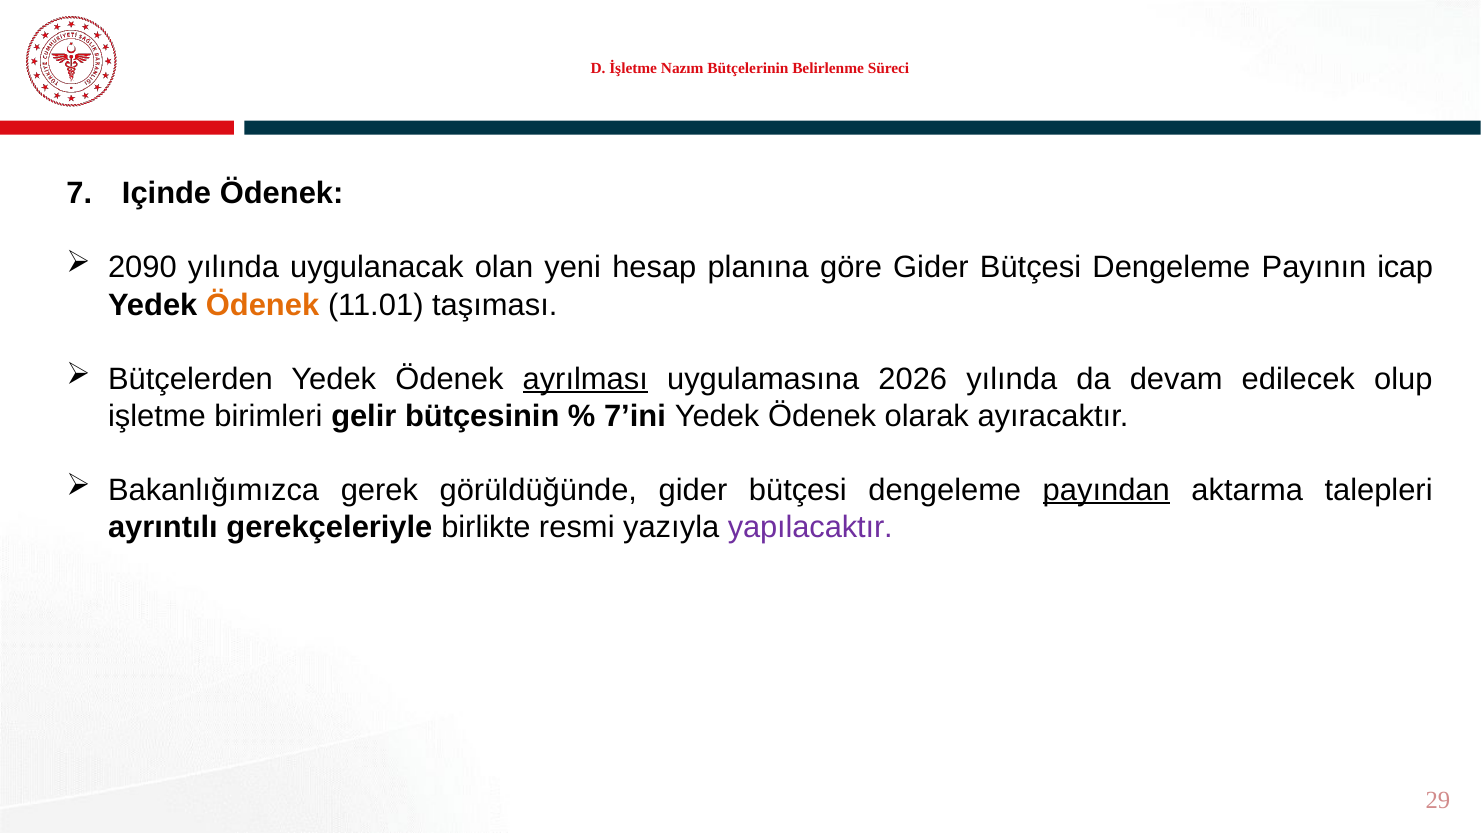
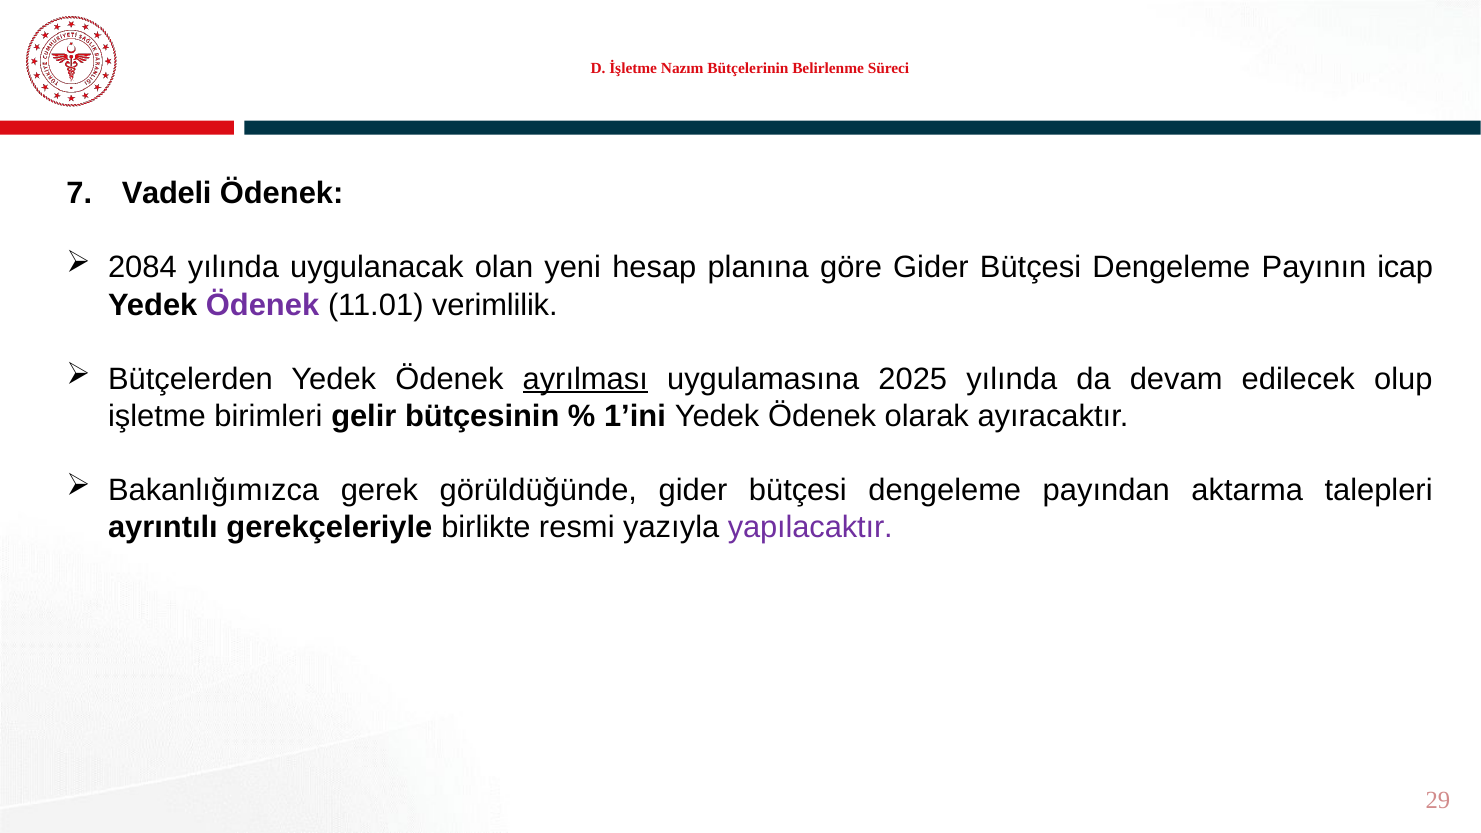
Içinde: Içinde -> Vadeli (167, 194)
2090: 2090 -> 2084 (142, 268)
Ödenek colour: orange -> purple (263, 305)
taşıması: taşıması -> verimlilik (495, 305)
2026: 2026 -> 2025 (913, 379)
7’ini: 7’ini -> 1’ini (635, 416)
payından underline: present -> none (1106, 490)
